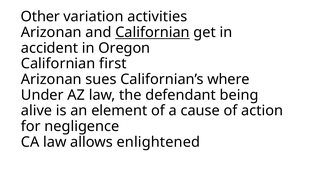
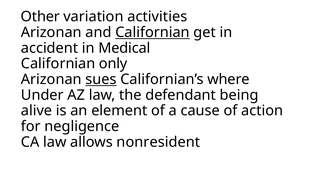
Oregon: Oregon -> Medical (124, 48)
first: first -> only (113, 64)
sues underline: none -> present (101, 79)
enlightened: enlightened -> nonresident (158, 142)
